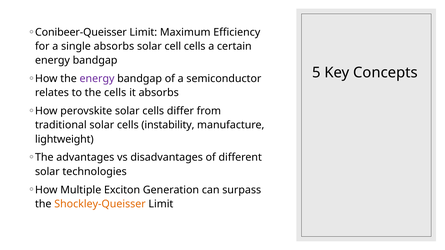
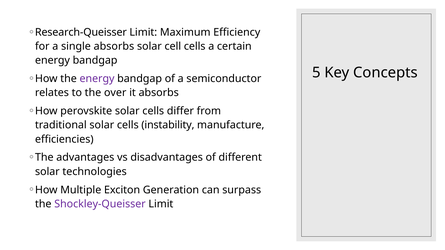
Conibeer-Queisser: Conibeer-Queisser -> Research-Queisser (81, 32)
the cells: cells -> over (115, 93)
lightweight: lightweight -> efficiencies (64, 139)
Shockley-Queisser colour: orange -> purple (100, 204)
